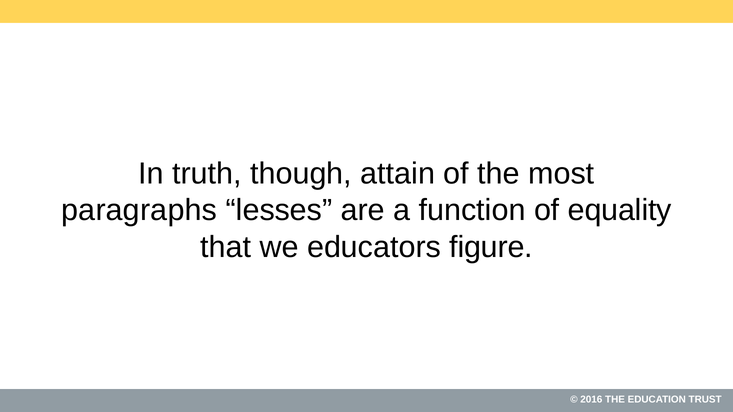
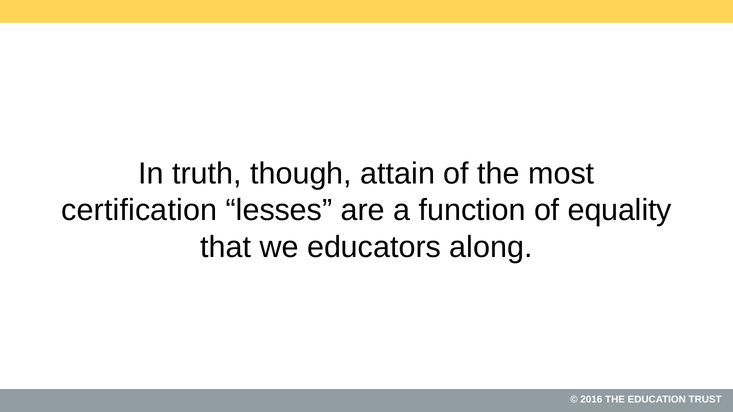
paragraphs: paragraphs -> certification (139, 211)
figure: figure -> along (491, 247)
